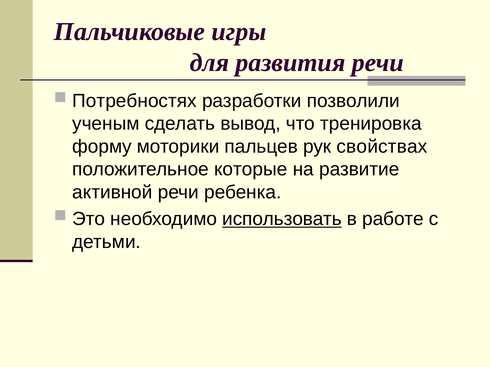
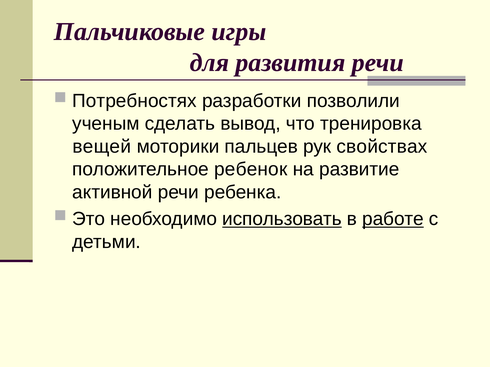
форму: форму -> вещей (102, 147)
которые: которые -> ребенок (251, 170)
работе underline: none -> present (393, 219)
